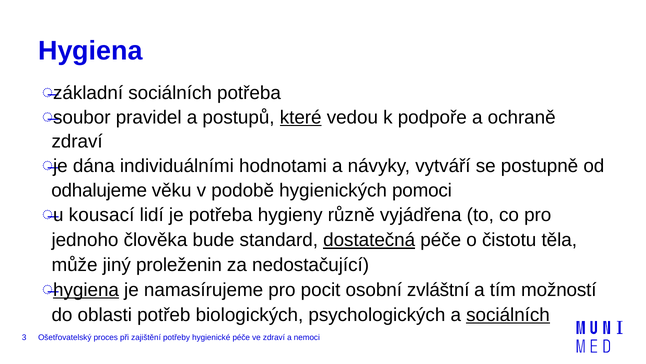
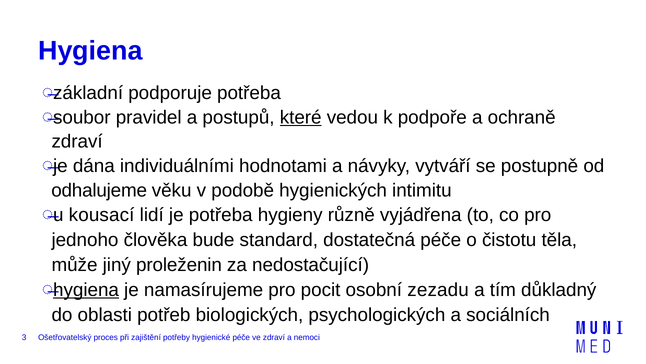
základní sociálních: sociálních -> podporuje (170, 93)
pomoci: pomoci -> intimitu (422, 190)
dostatečná underline: present -> none (369, 240)
zvláštní: zvláštní -> zezadu (438, 289)
možností: možností -> důkladný (559, 289)
sociálních underline: present -> none (508, 314)
